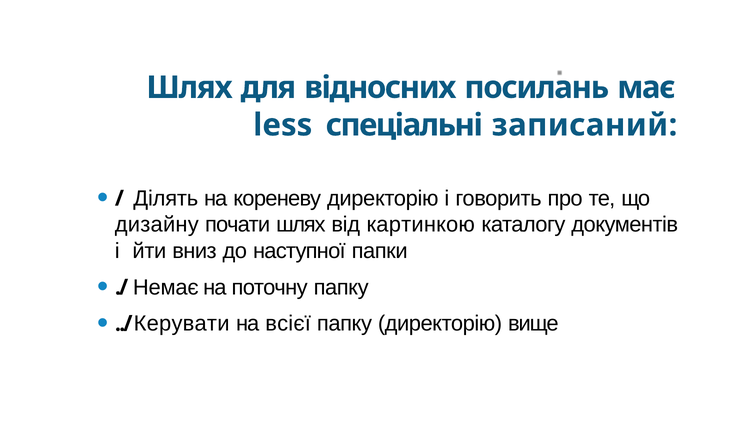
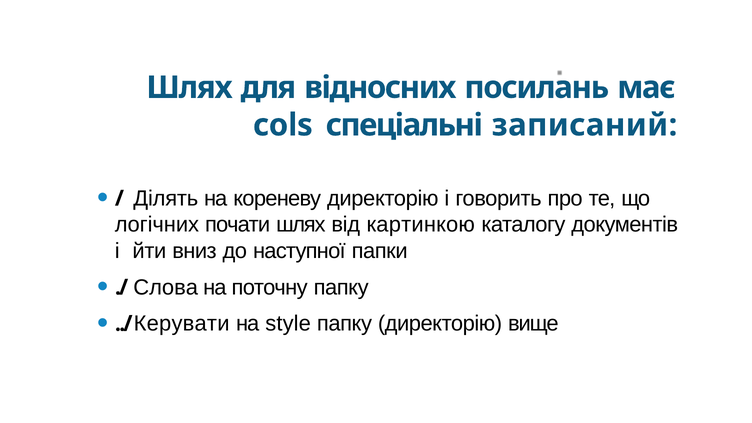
less: less -> cols (283, 125)
дизайну: дизайну -> логічних (157, 225)
Немає: Немає -> Слова (166, 287)
всієї: всієї -> style (288, 324)
